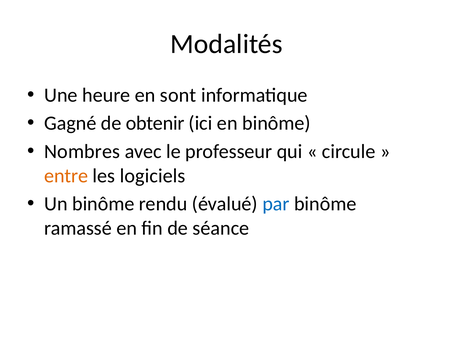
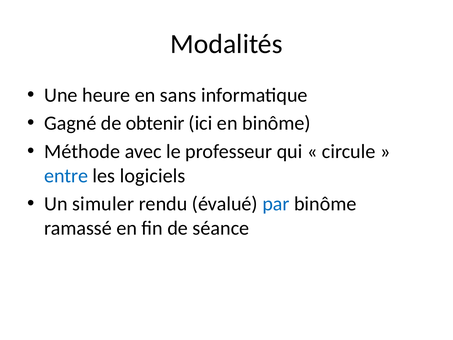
sont: sont -> sans (178, 95)
Nombres: Nombres -> Méthode (82, 151)
entre colour: orange -> blue (66, 176)
Un binôme: binôme -> simuler (103, 204)
